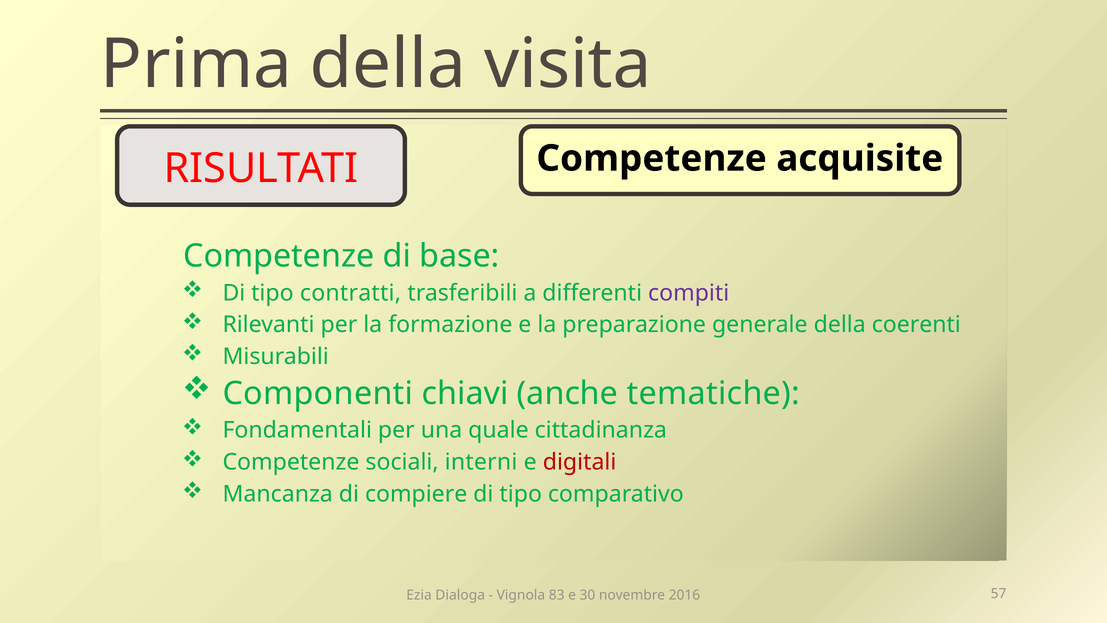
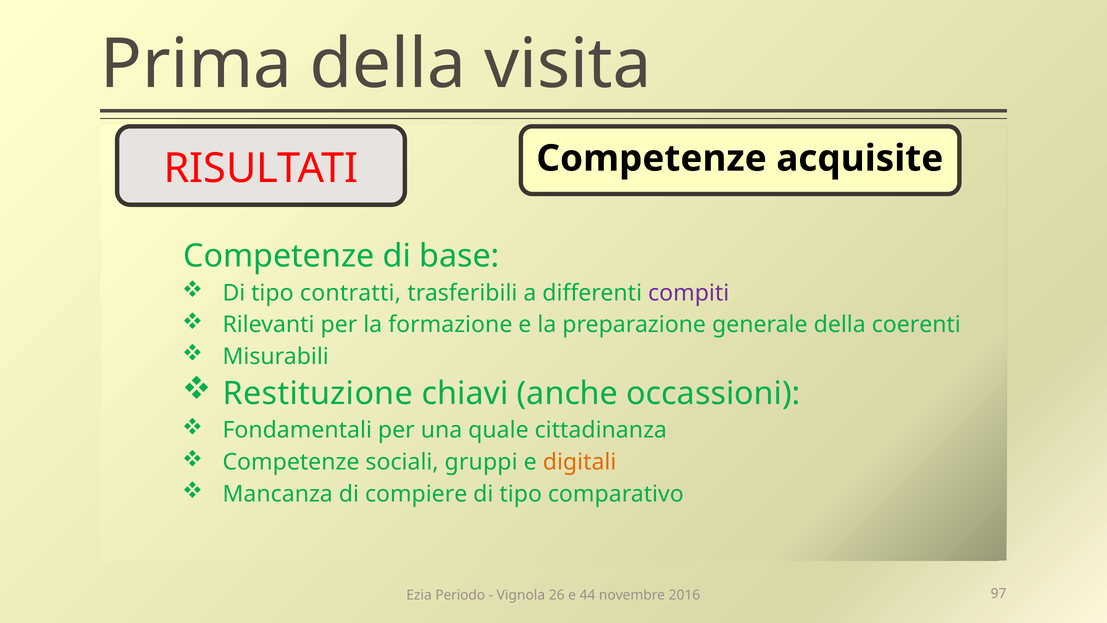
Componenti: Componenti -> Restituzione (318, 393)
tematiche: tematiche -> occassioni (713, 393)
interni: interni -> gruppi (481, 462)
digitali colour: red -> orange (580, 462)
Dialoga: Dialoga -> Periodo (460, 595)
83: 83 -> 26 (557, 595)
30: 30 -> 44 (587, 595)
57: 57 -> 97 (999, 594)
